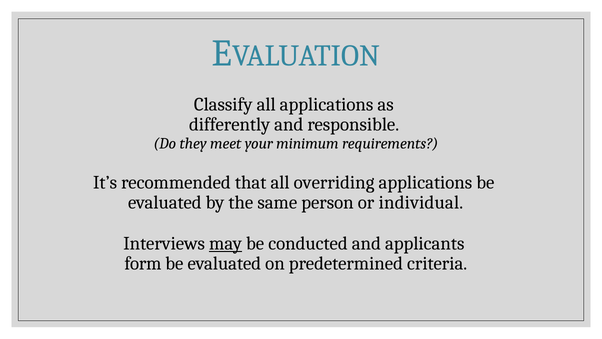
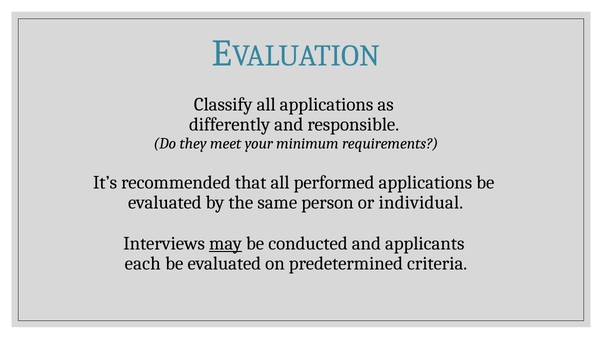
overriding: overriding -> performed (334, 182)
form: form -> each (143, 263)
